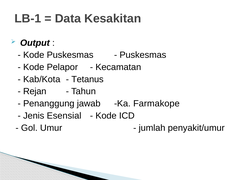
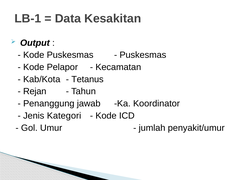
Farmakope: Farmakope -> Koordinator (156, 104)
Esensial: Esensial -> Kategori (64, 116)
